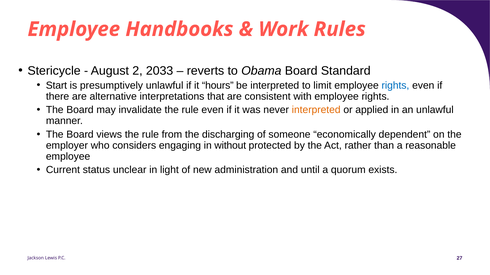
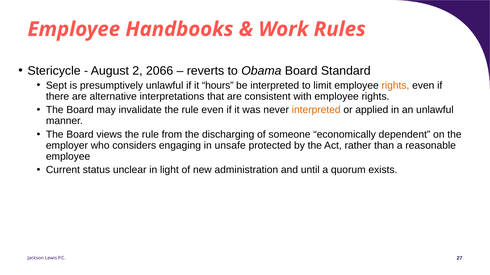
2033: 2033 -> 2066 (160, 71)
Start: Start -> Sept (56, 86)
rights colour: blue -> orange (395, 86)
without: without -> unsafe (230, 146)
